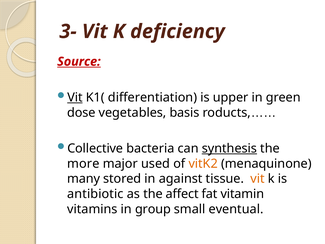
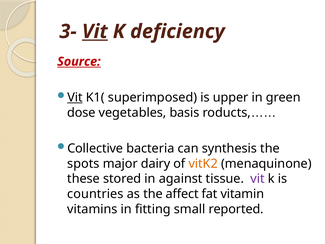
Vit underline: none -> present (95, 31)
differentiation: differentiation -> superimposed (153, 97)
synthesis underline: present -> none (229, 148)
more: more -> spots (83, 163)
used: used -> dairy (156, 163)
many: many -> these (84, 179)
vit colour: orange -> purple (258, 179)
antibiotic: antibiotic -> countries (95, 194)
group: group -> fitting (153, 209)
eventual: eventual -> reported (236, 209)
